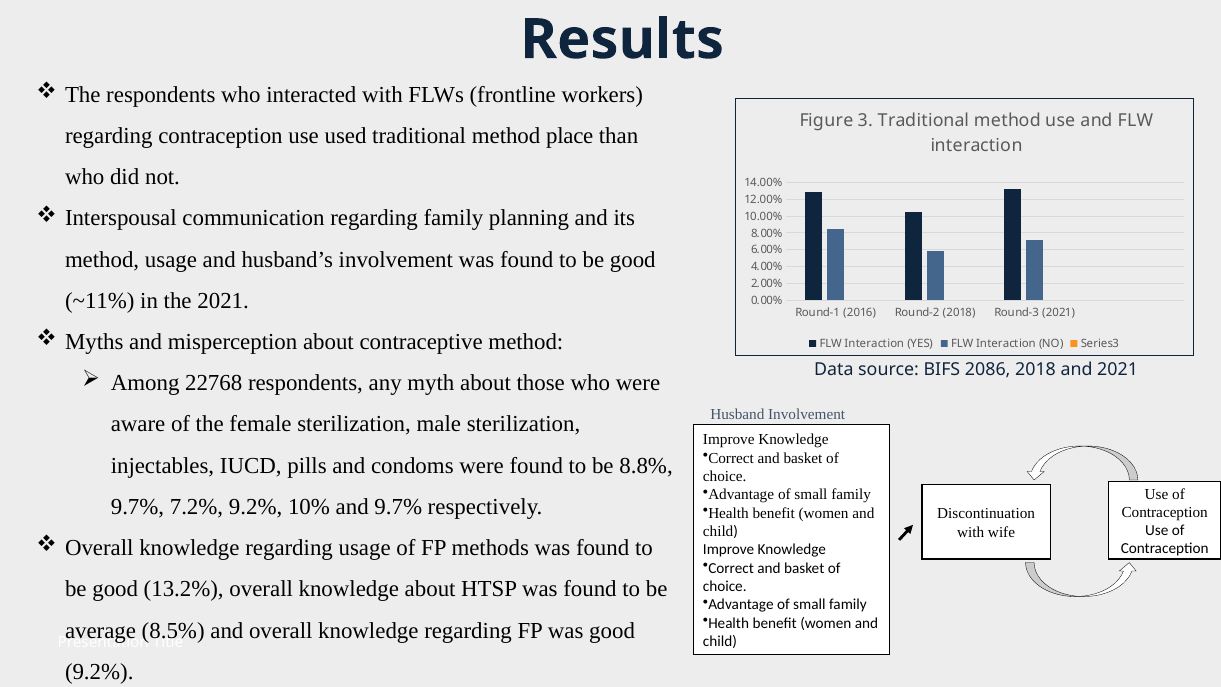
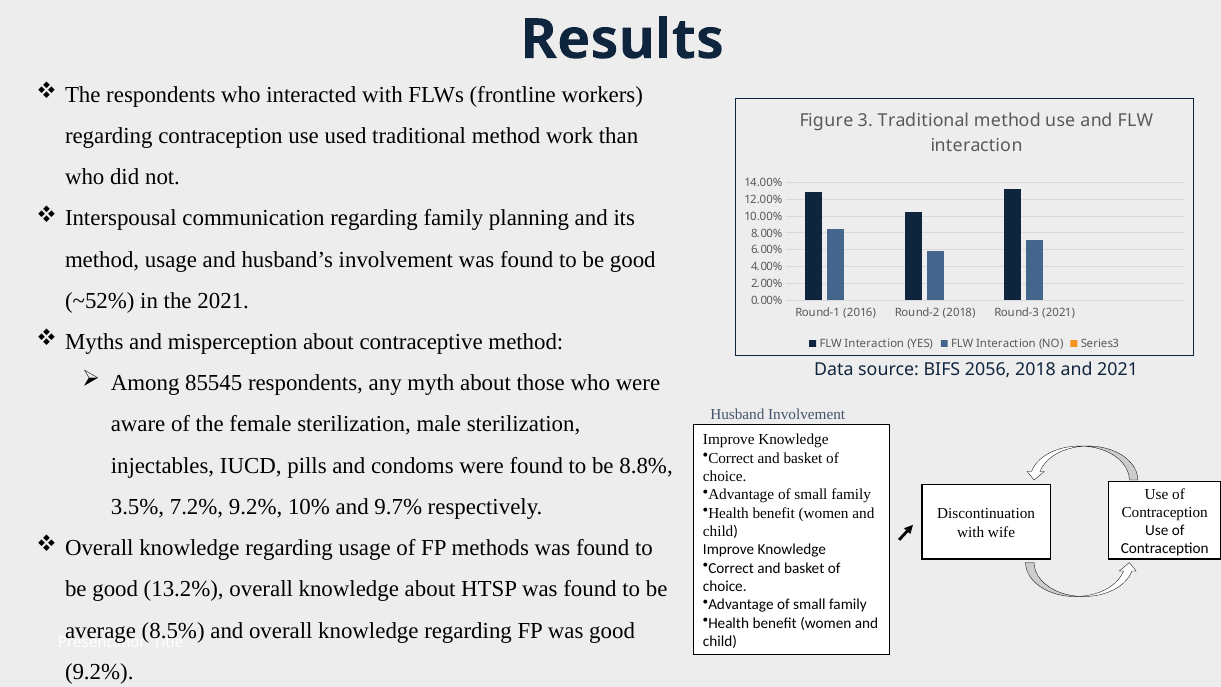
place: place -> work (570, 136)
~11%: ~11% -> ~52% (100, 301)
2086: 2086 -> 2056 (988, 370)
22768: 22768 -> 85545 (214, 383)
9.7%: 9.7% -> 3.5% (137, 507)
